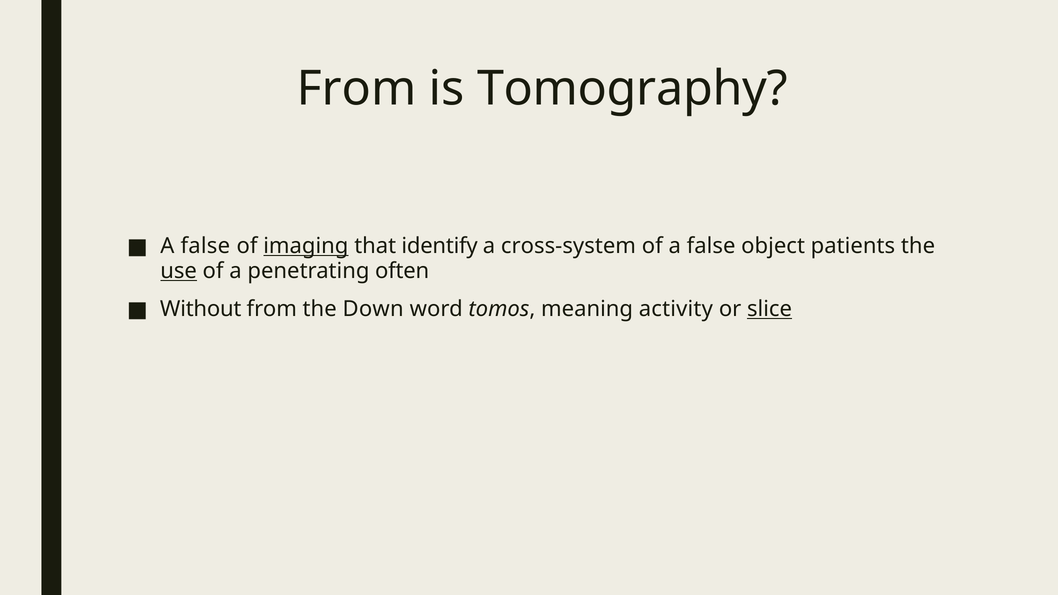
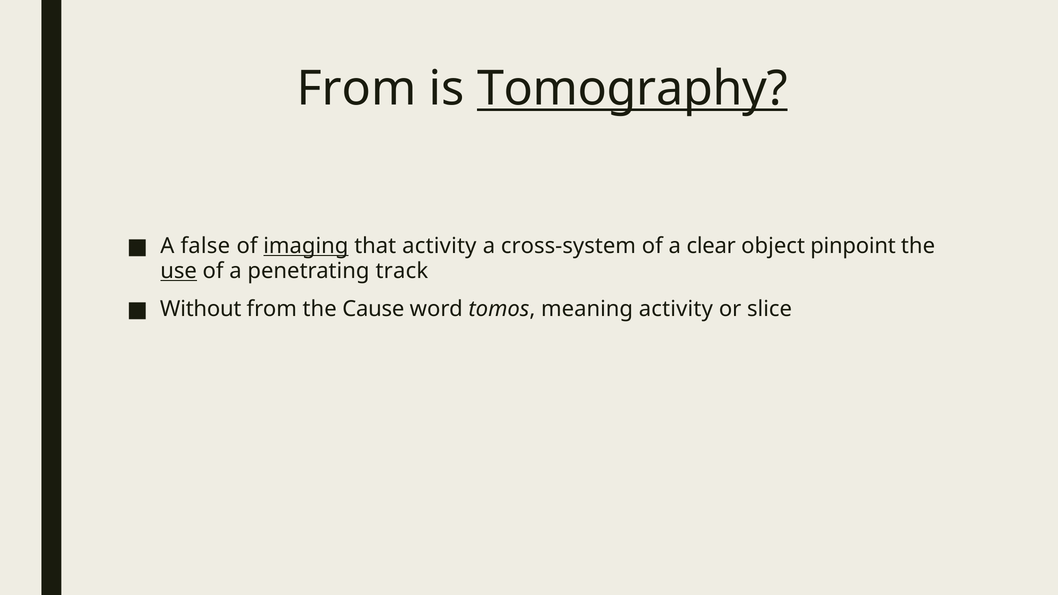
Tomography underline: none -> present (632, 89)
that identify: identify -> activity (439, 246)
of a false: false -> clear (711, 246)
patients: patients -> pinpoint (853, 246)
often: often -> track (402, 271)
Down: Down -> Cause (373, 309)
slice underline: present -> none (770, 309)
